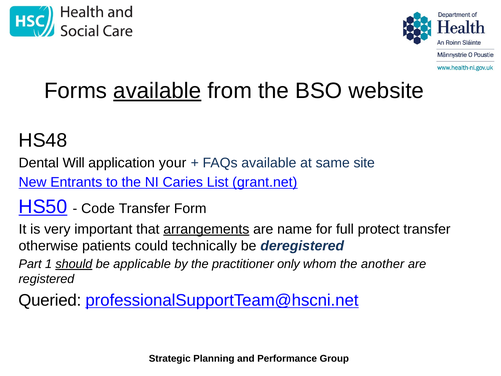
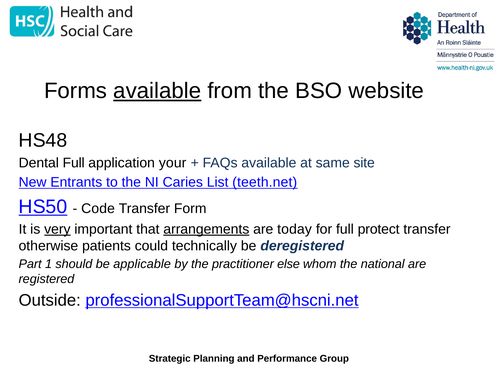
Dental Will: Will -> Full (74, 163)
grant.net: grant.net -> teeth.net (265, 182)
very underline: none -> present (57, 229)
name: name -> today (295, 229)
should underline: present -> none (74, 264)
only: only -> else (289, 264)
another: another -> national (383, 264)
Queried: Queried -> Outside (50, 300)
